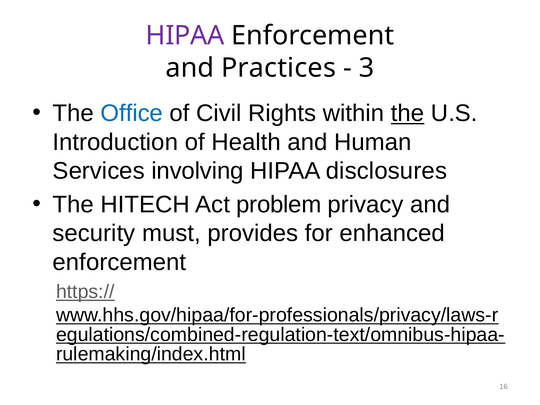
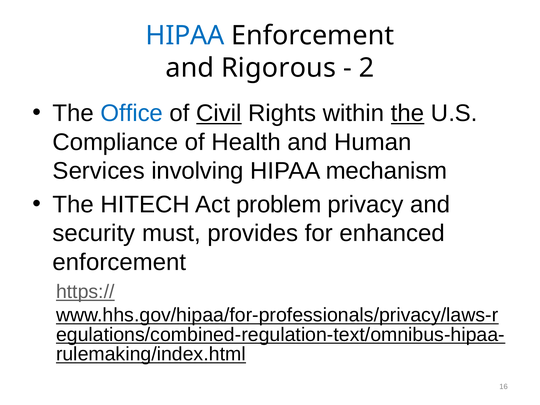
HIPAA colour: purple -> blue (185, 36)
Practices: Practices -> Rigorous (279, 68)
3: 3 -> 2 (367, 68)
Civil underline: none -> present (219, 113)
Introduction: Introduction -> Compliance (115, 142)
disclosures: disclosures -> mechanism (387, 171)
